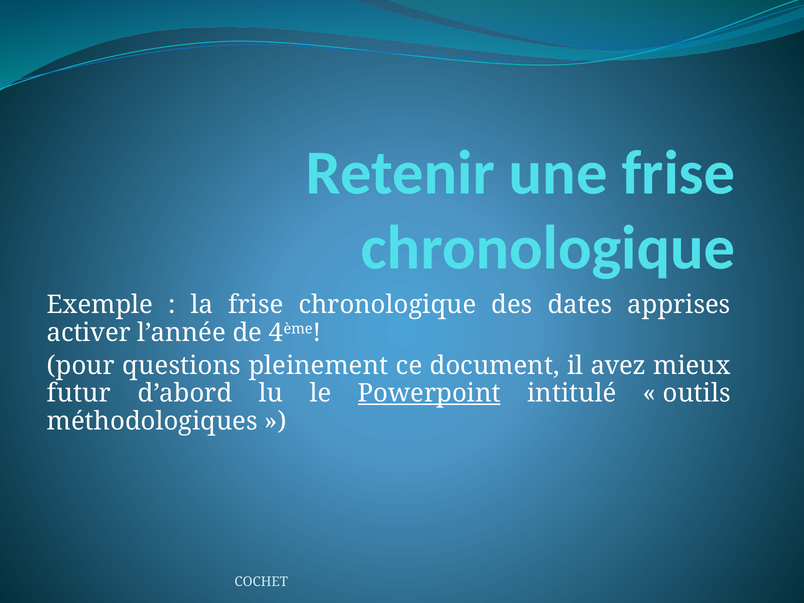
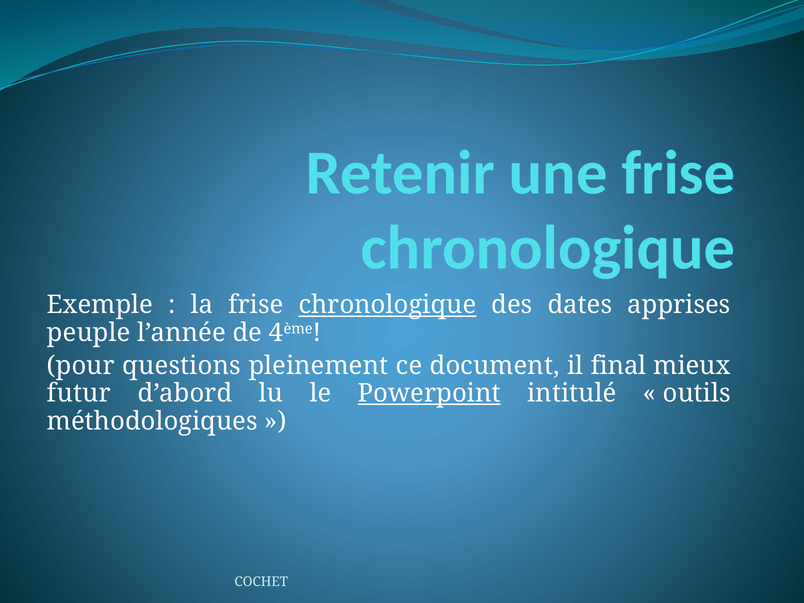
chronologique underline: none -> present (387, 305)
activer: activer -> peuple (89, 333)
avez: avez -> final (618, 366)
